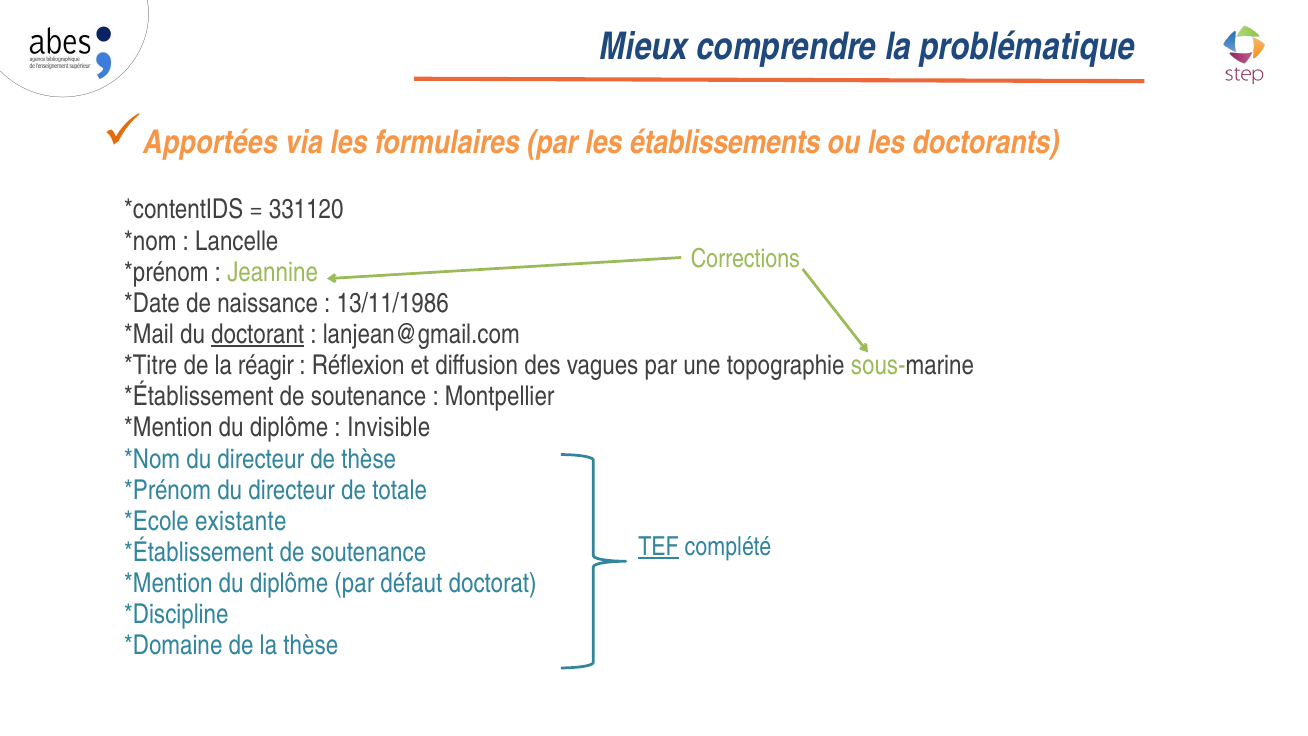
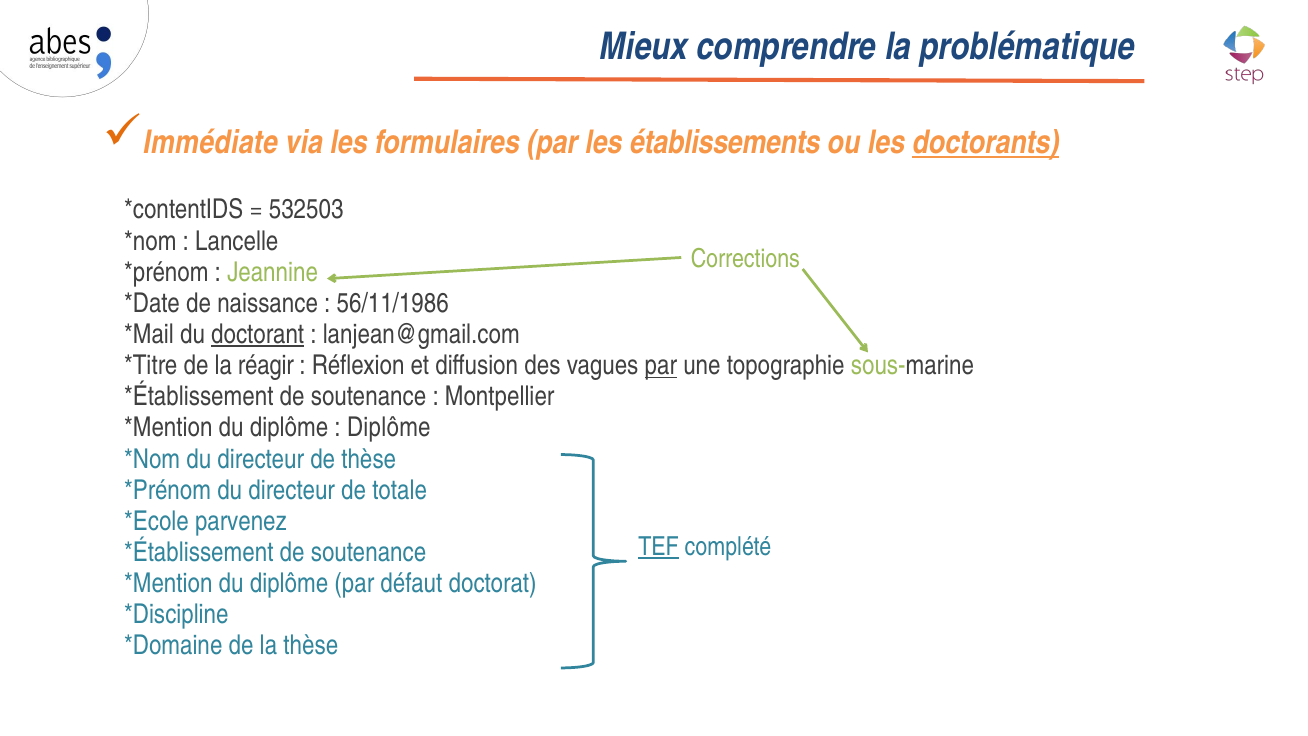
Apportées: Apportées -> Immédiate (210, 143)
doctorants underline: none -> present (986, 143)
331120: 331120 -> 532503 (306, 210)
13/11/1986: 13/11/1986 -> 56/11/1986 (393, 303)
par underline: none -> present (661, 366)
Invisible: Invisible -> Diplôme (389, 428)
existante: existante -> parvenez (241, 521)
